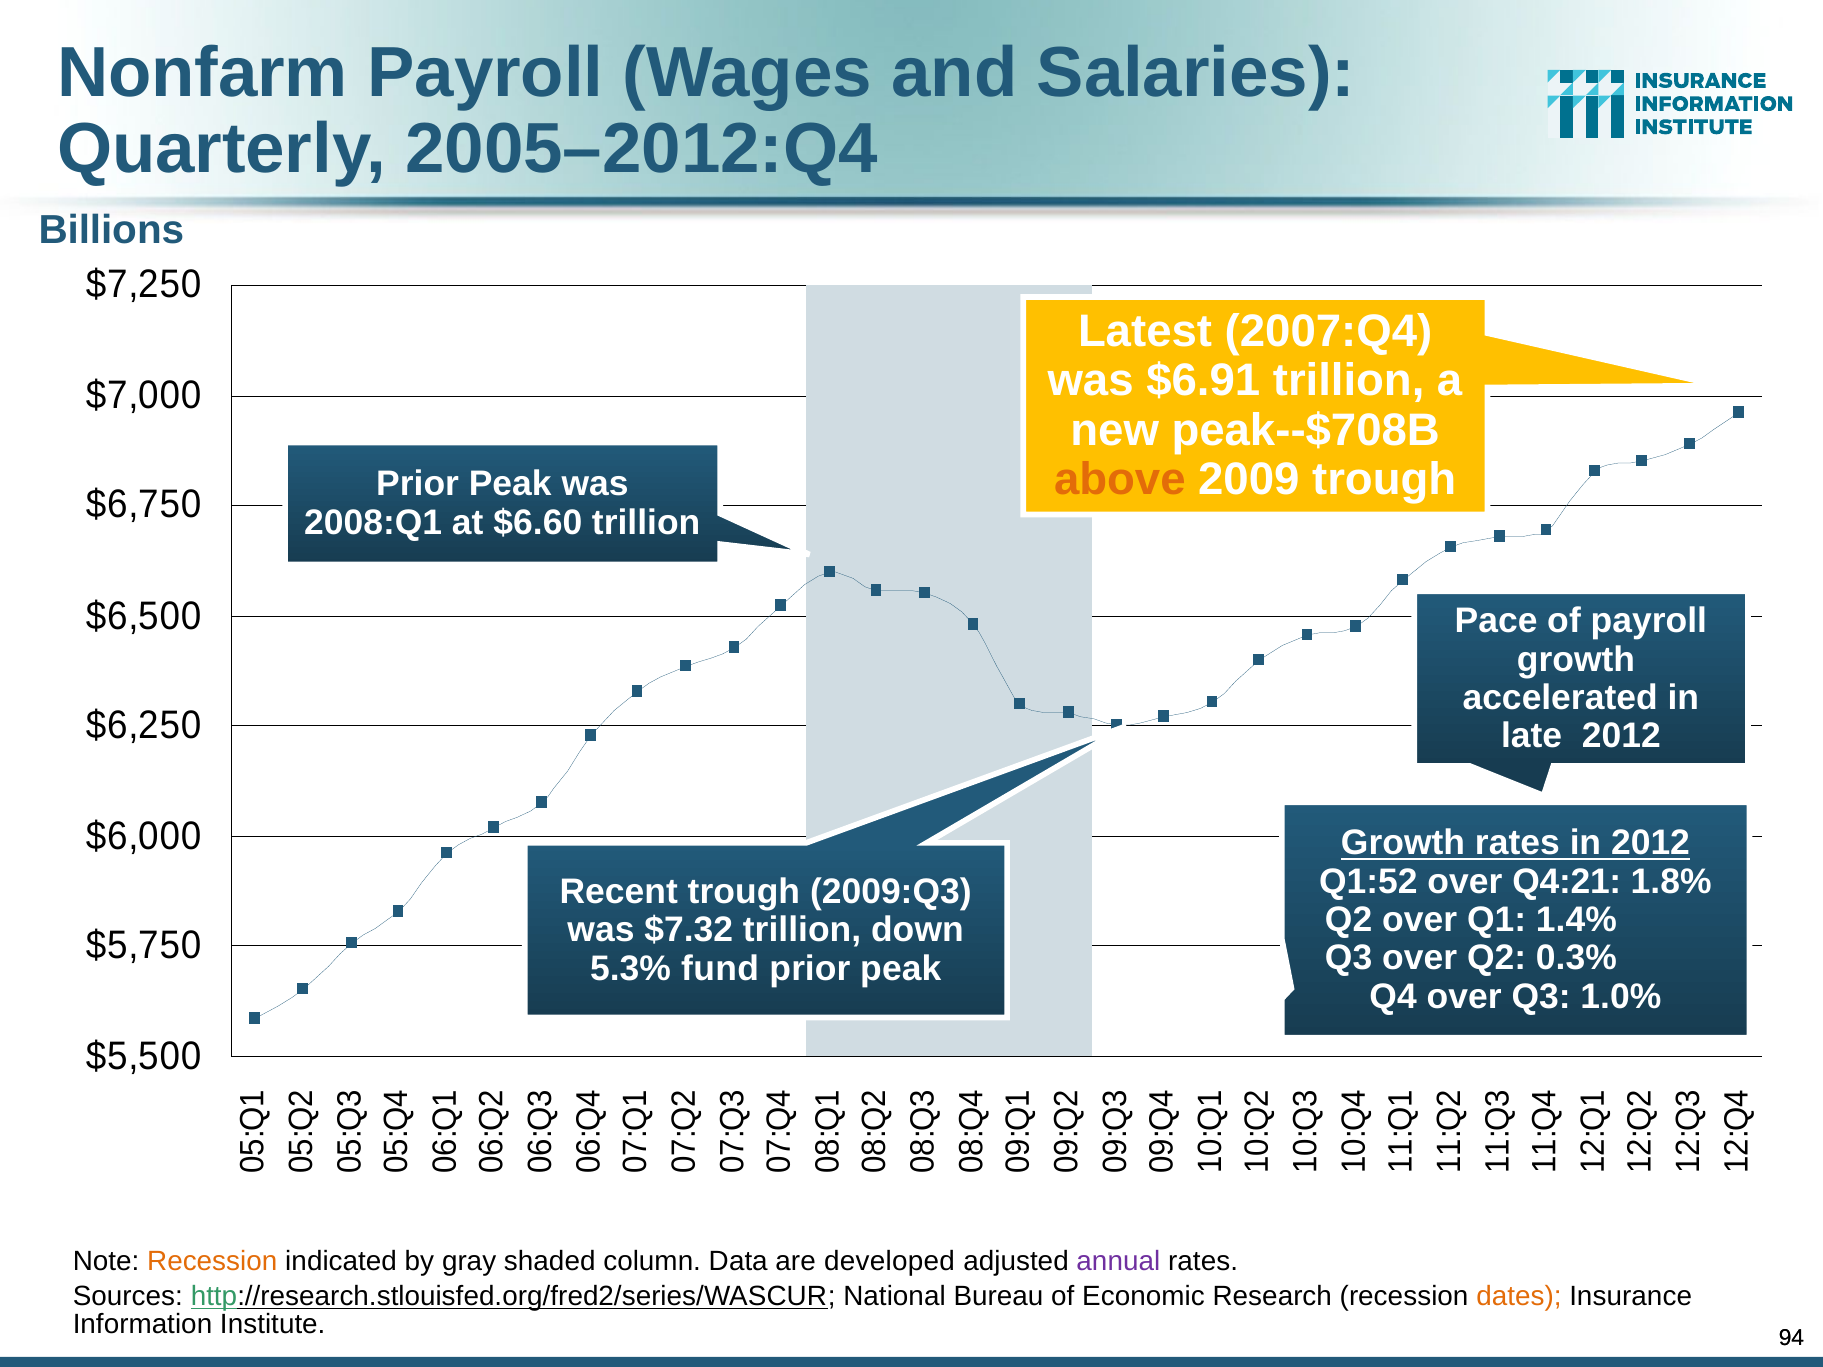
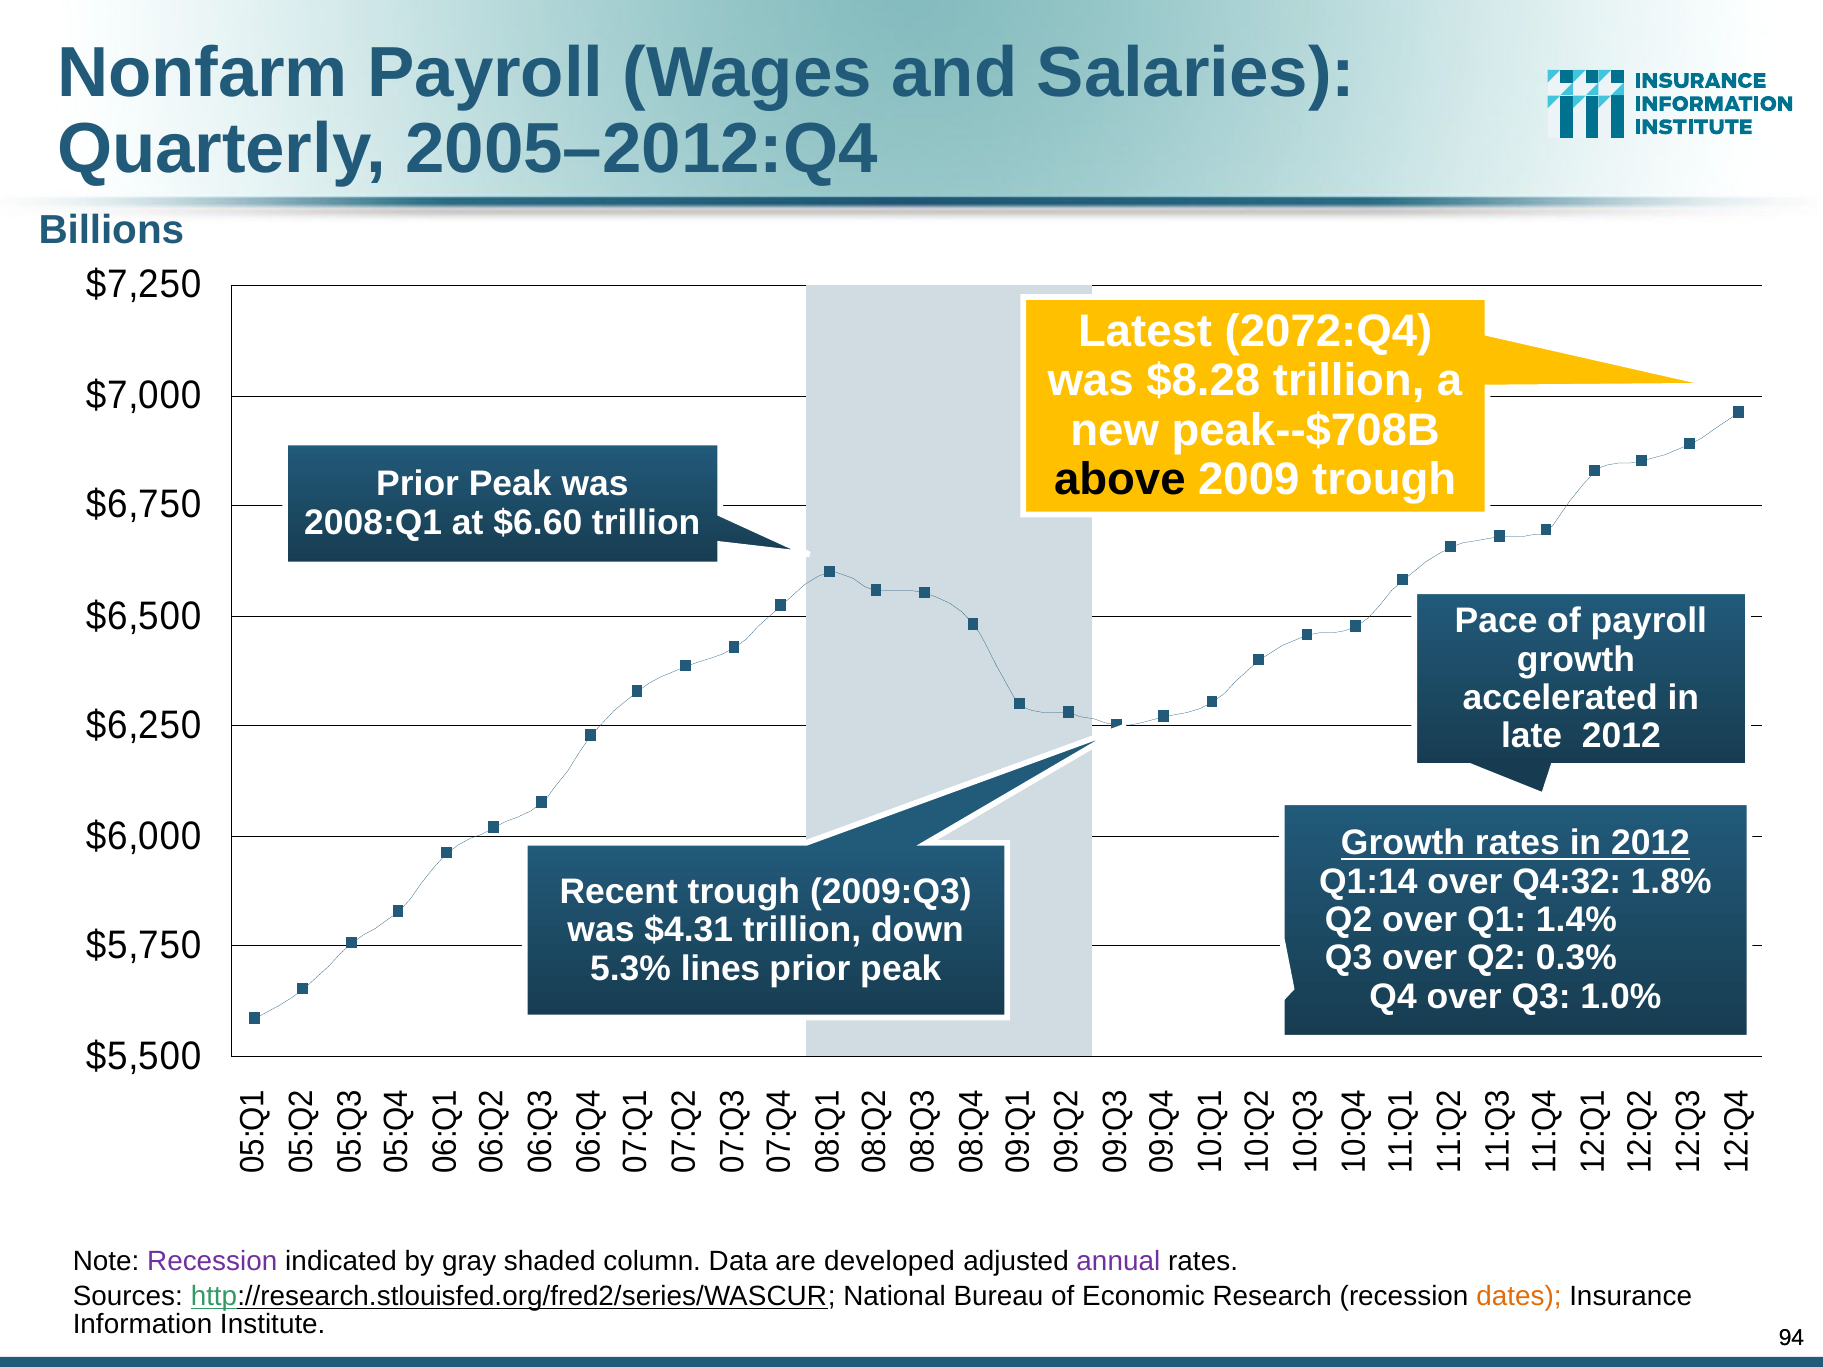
2007:Q4: 2007:Q4 -> 2072:Q4 (1328, 332)
$6.91: $6.91 -> $8.28 (1203, 381)
above colour: orange -> black (1120, 479)
Q1:52: Q1:52 -> Q1:14 (1368, 882)
Q4:21: Q4:21 -> Q4:32 (1567, 882)
$7.32: $7.32 -> $4.31 (689, 930)
fund: fund -> lines (720, 968)
Recession colour: orange -> purple (212, 1261)
